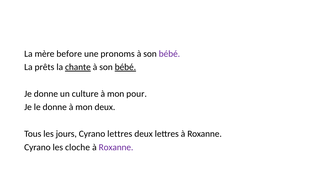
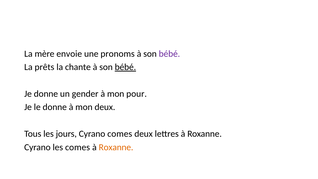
before: before -> envoie (69, 54)
chante underline: present -> none (78, 67)
culture: culture -> gender (85, 94)
Cyrano lettres: lettres -> comes (120, 134)
les cloche: cloche -> comes (78, 147)
Roxanne colour: purple -> orange (116, 147)
